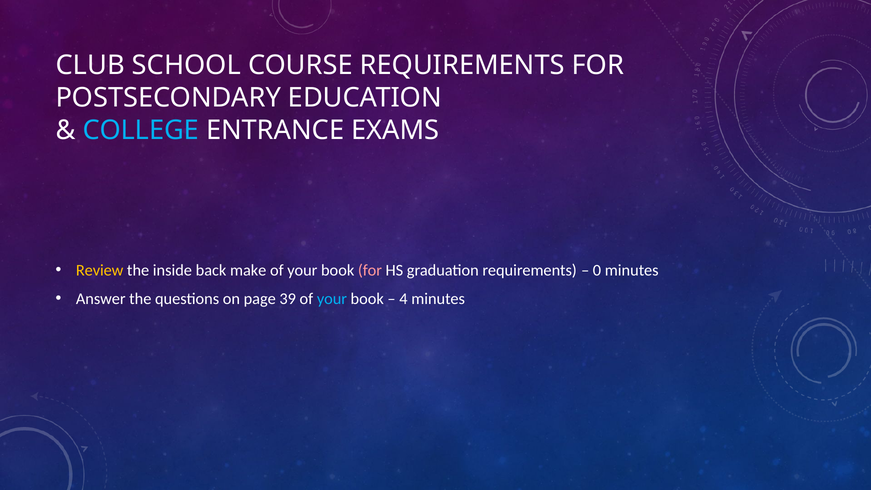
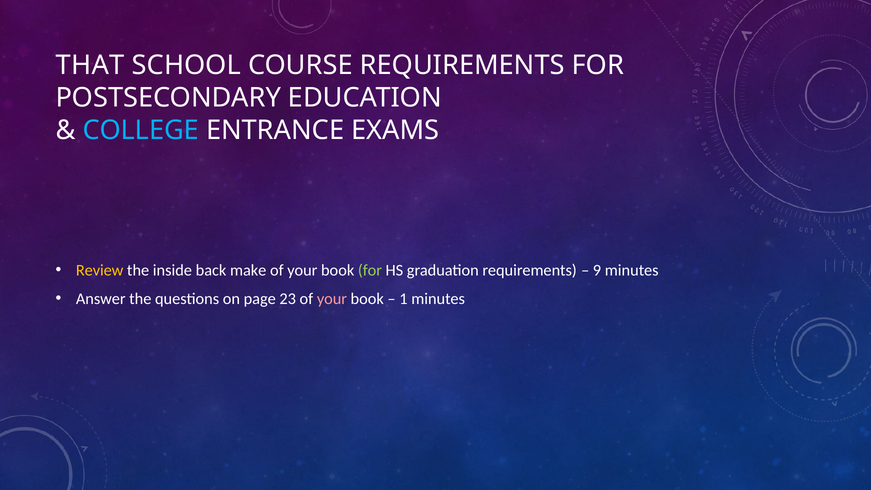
CLUB: CLUB -> THAT (90, 65)
for colour: pink -> light green (370, 270)
0: 0 -> 9 (597, 270)
39: 39 -> 23 (288, 299)
your colour: light blue -> pink (332, 299)
4: 4 -> 1 (403, 299)
